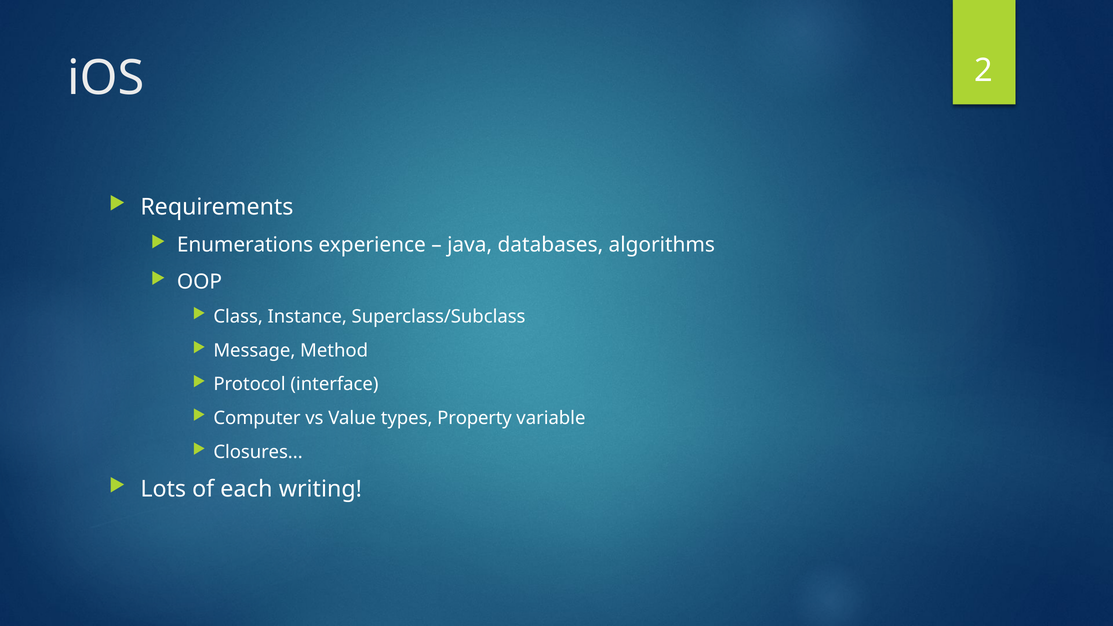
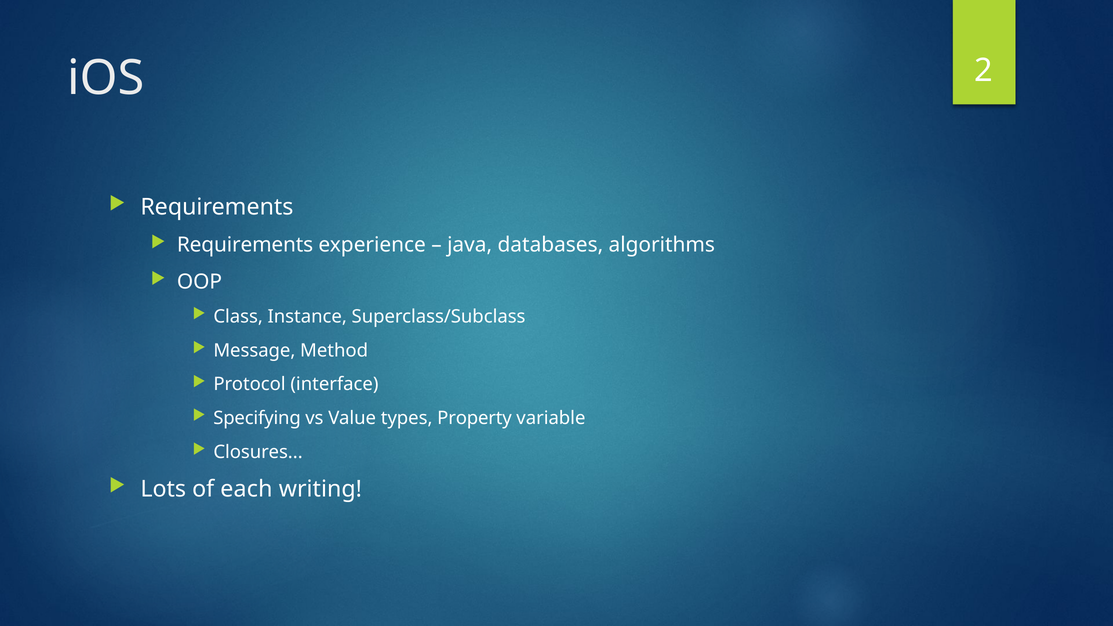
Enumerations: Enumerations -> Requirements (245, 245)
Computer: Computer -> Specifying (257, 418)
